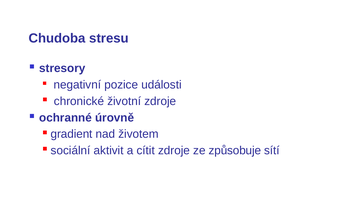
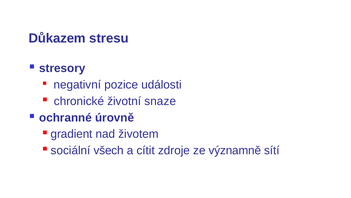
Chudoba: Chudoba -> Důkazem (57, 38)
životní zdroje: zdroje -> snaze (160, 101)
aktivit: aktivit -> všech (109, 150)
způsobuje: způsobuje -> významně (235, 150)
